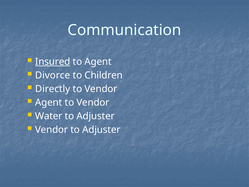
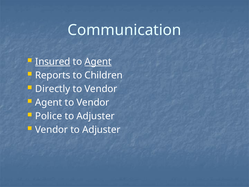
Agent underline: none -> present (98, 62)
Divorce: Divorce -> Reports (53, 75)
Water: Water -> Police (49, 116)
